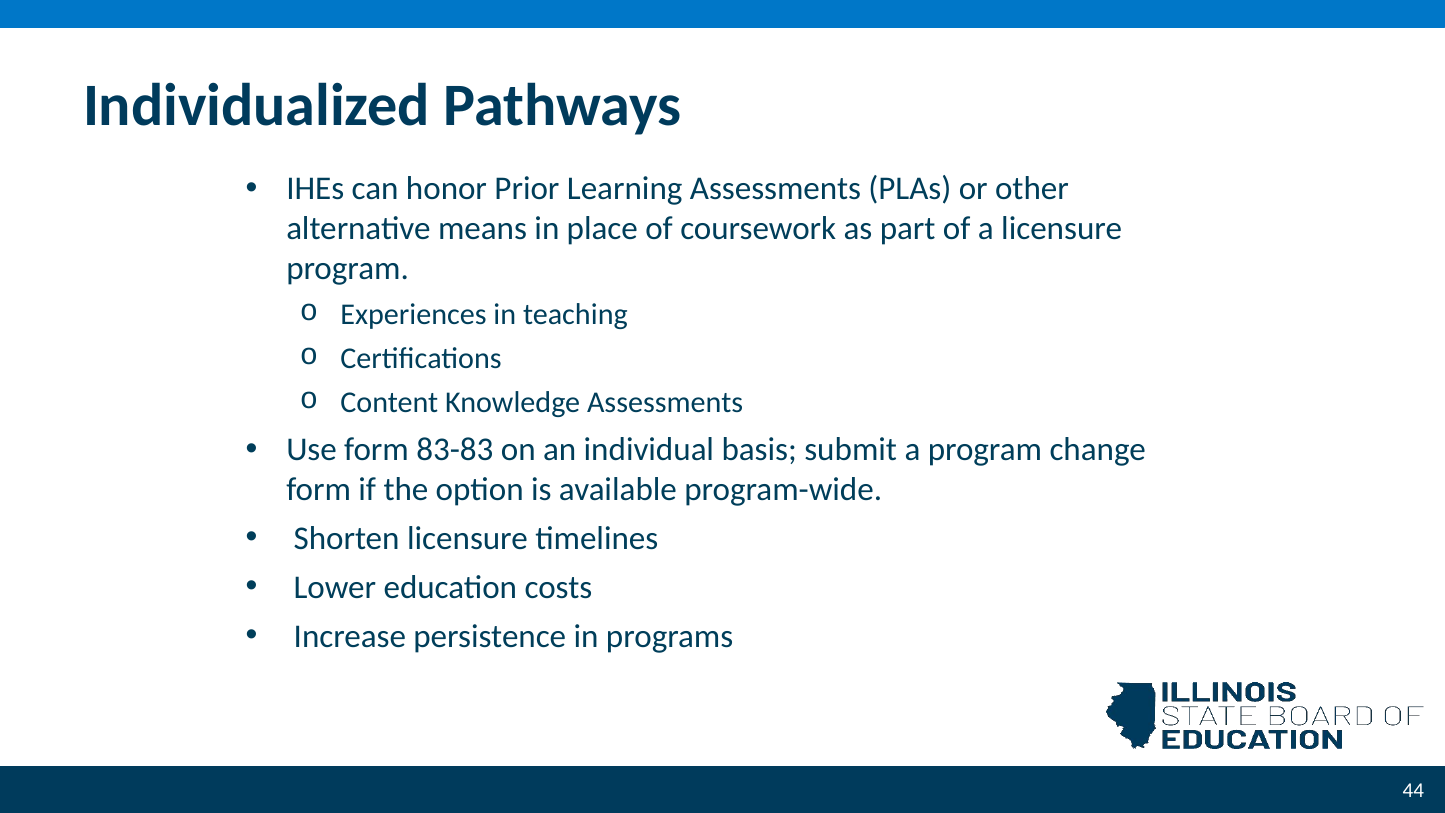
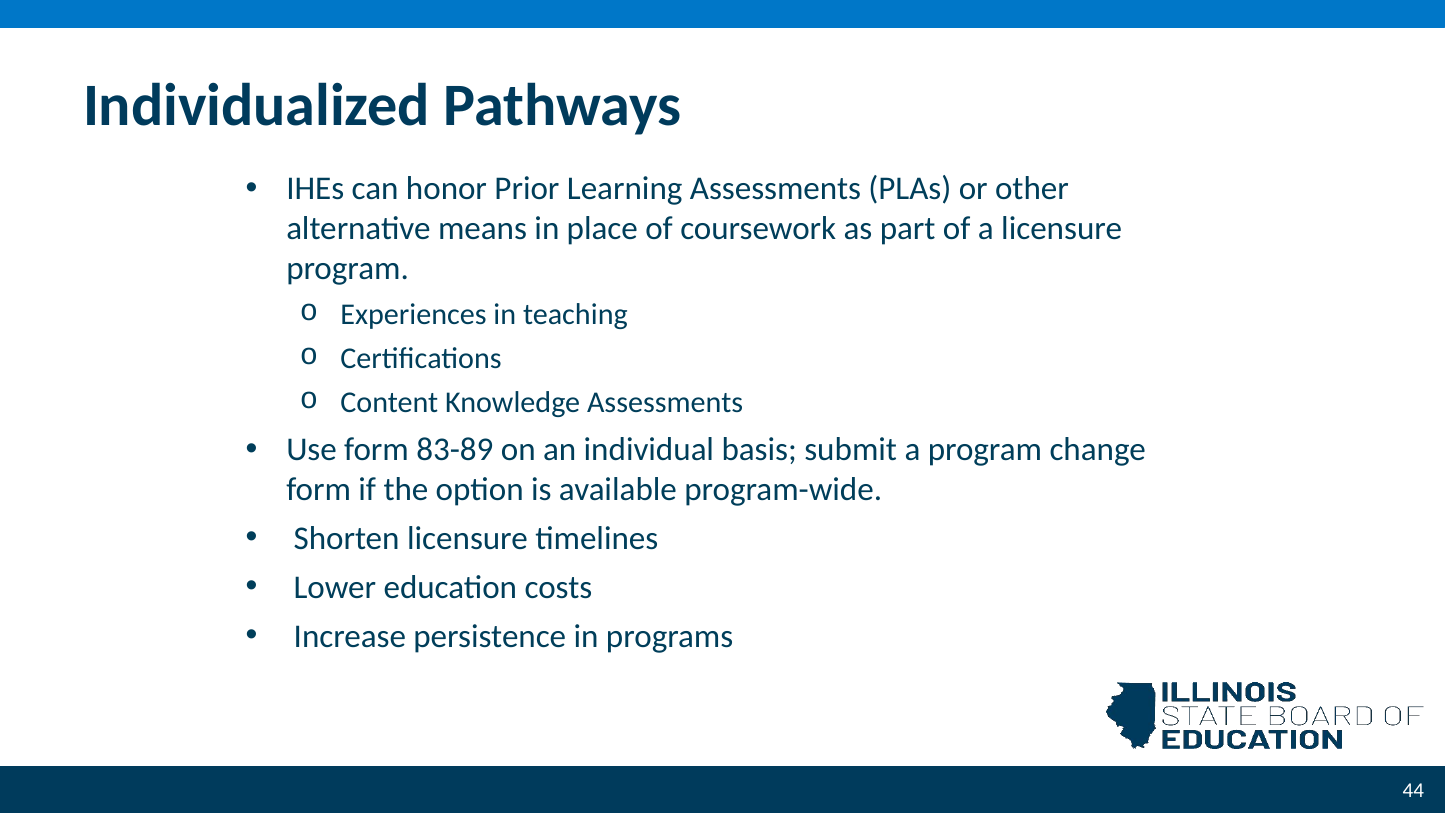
83-83: 83-83 -> 83-89 (455, 450)
